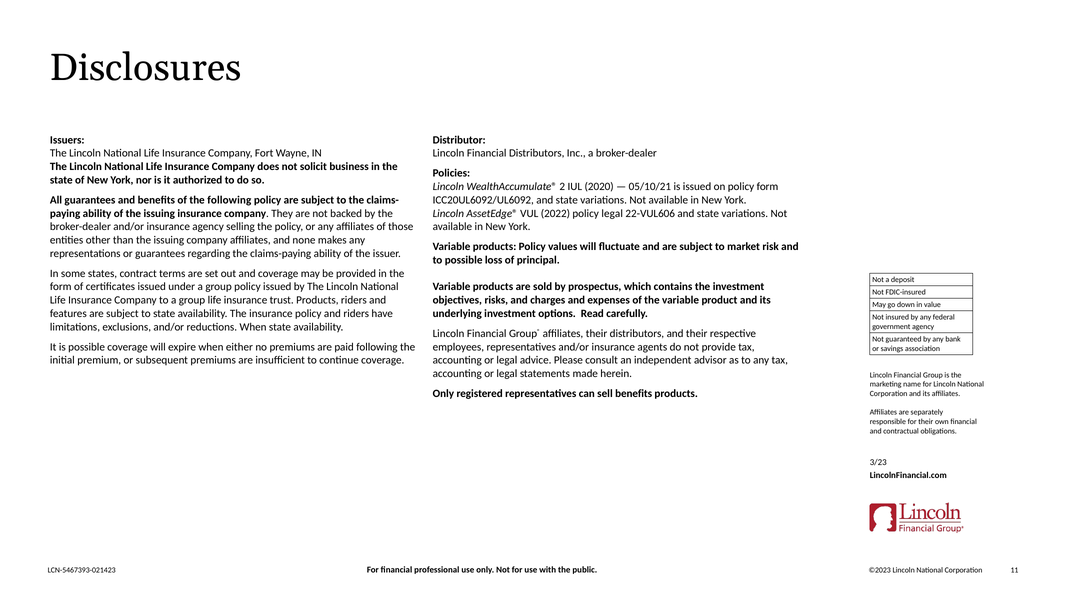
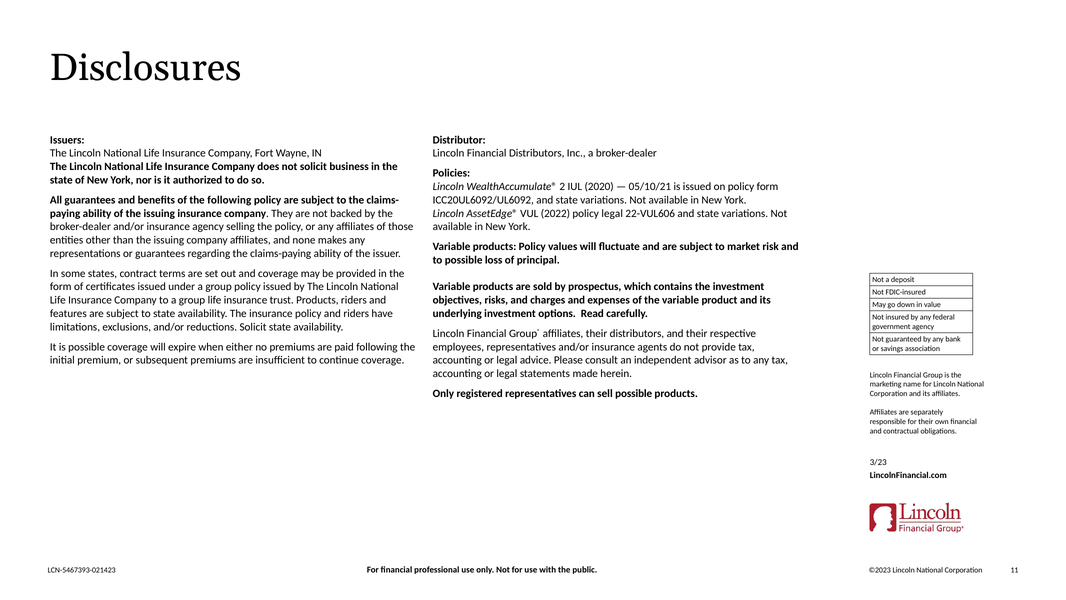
reductions When: When -> Solicit (253, 327)
sell benefits: benefits -> possible (634, 393)
